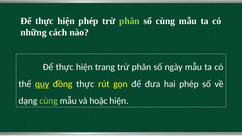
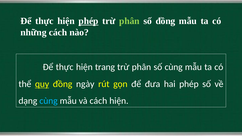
phép underline: none -> present (89, 21)
số cùng: cùng -> đồng (165, 21)
số ngày: ngày -> cùng (174, 67)
đồng thực: thực -> ngày (85, 84)
cùng colour: light green -> light blue (49, 101)
và hoặc: hoặc -> cách (98, 101)
